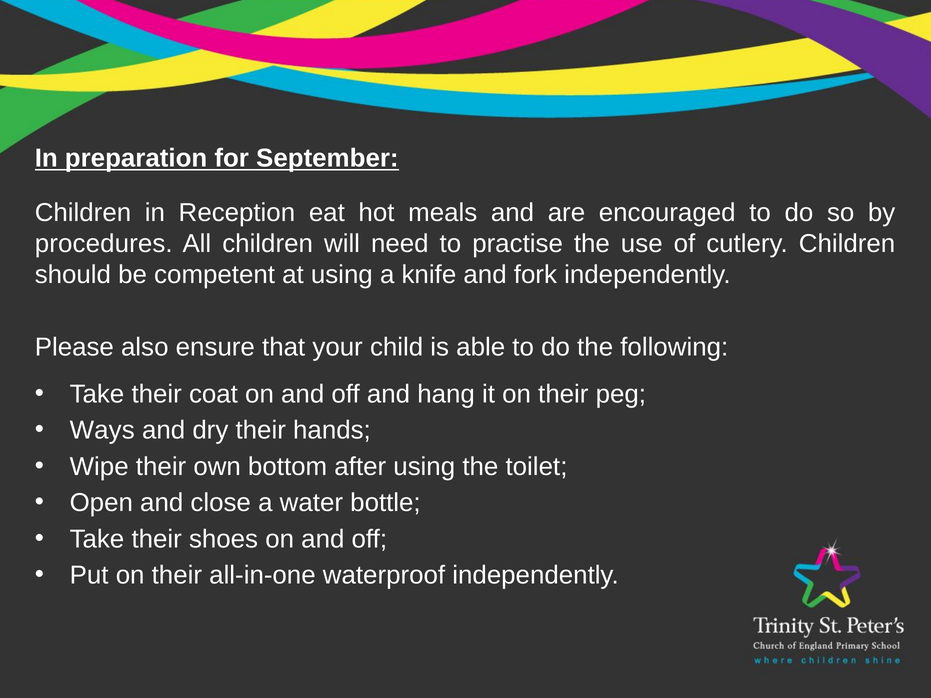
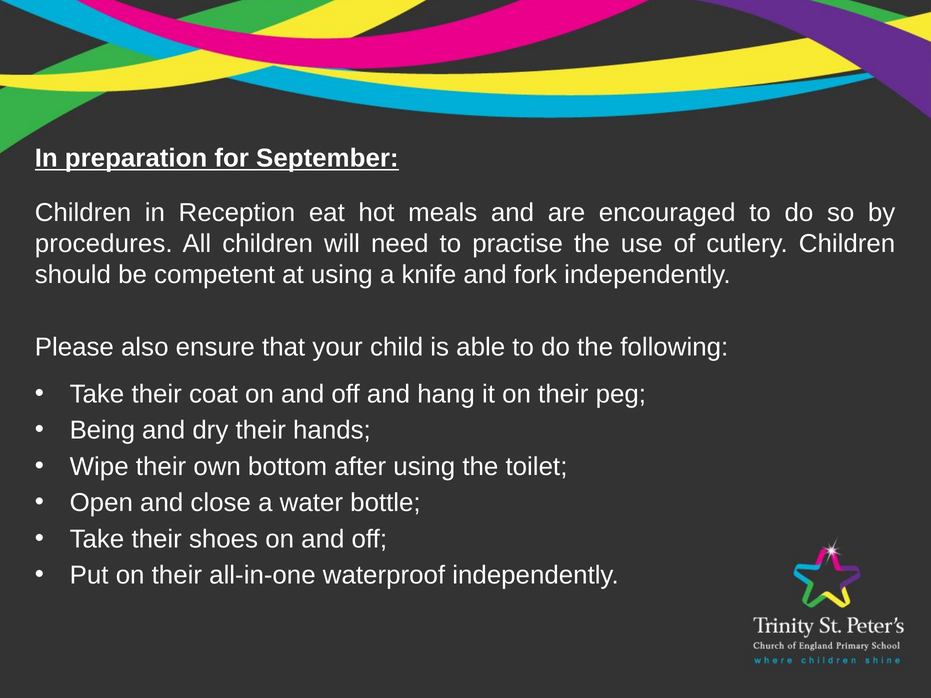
Ways: Ways -> Being (102, 431)
